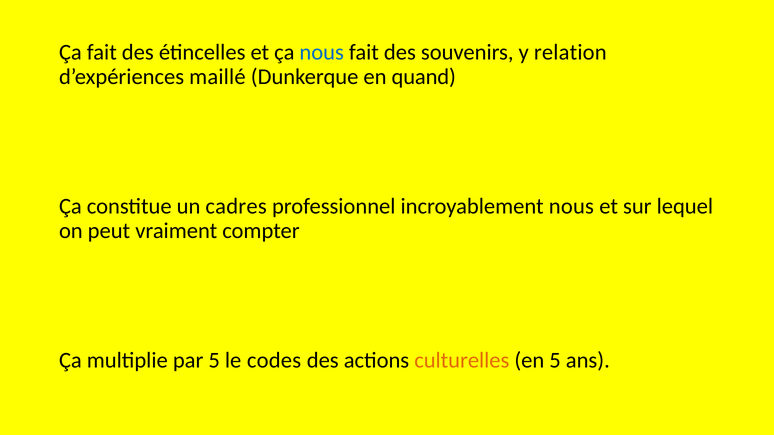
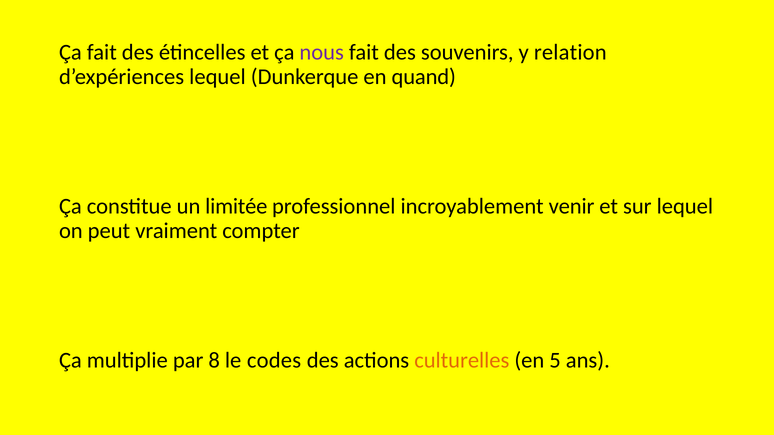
nous colour: blue -> purple (322, 52)
d’expériences maillé: maillé -> lequel (217, 77)
cadres: cadres -> limitée (236, 207)
incroyablement nous: nous -> venir (572, 207)
par 5: 5 -> 8 (214, 361)
